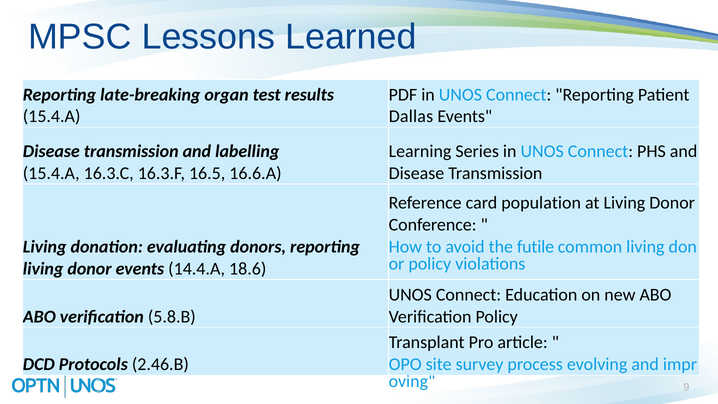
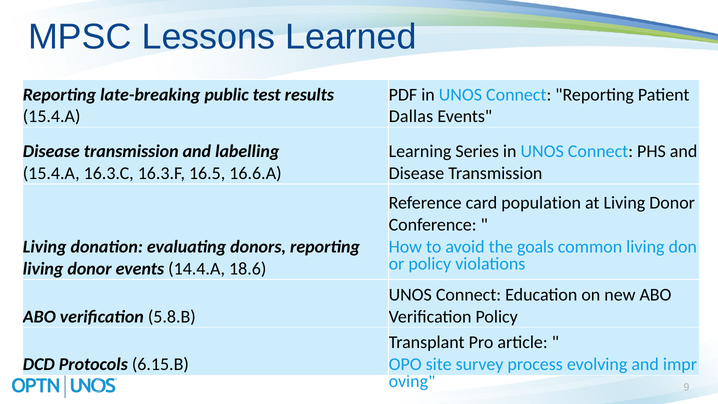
organ: organ -> public (227, 95)
futile: futile -> goals (535, 247)
2.46.B: 2.46.B -> 6.15.B (160, 364)
